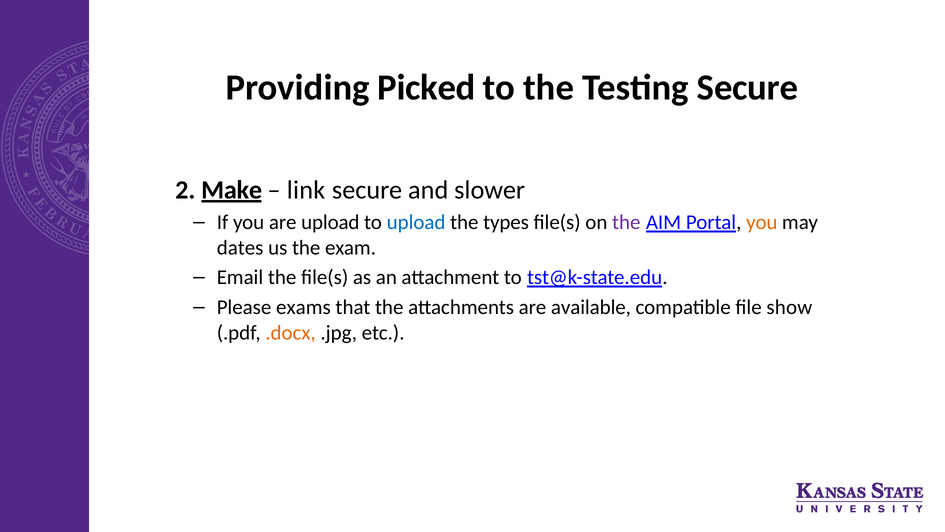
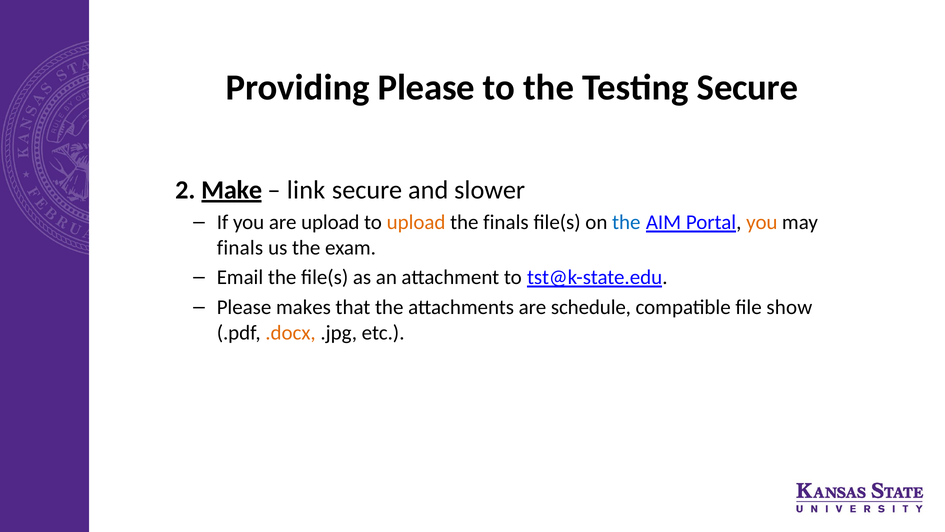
Providing Picked: Picked -> Please (426, 88)
upload colour: blue -> orange (416, 222)
the types: types -> finals (506, 222)
the colour: purple -> blue (626, 222)
dates: dates -> finals (240, 248)
exams: exams -> makes (303, 307)
available: available -> schedule (591, 307)
